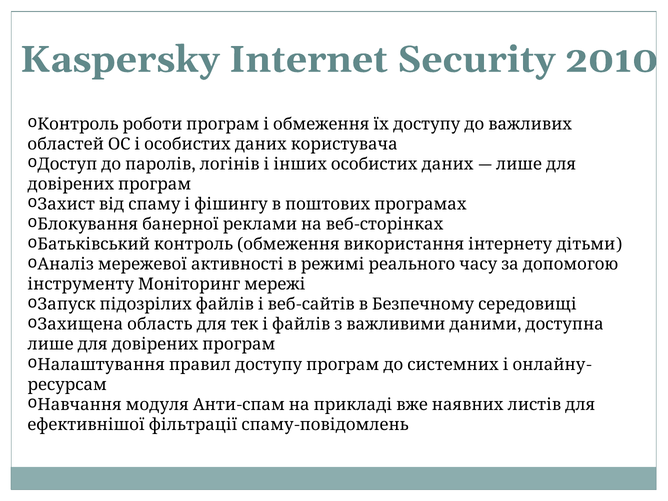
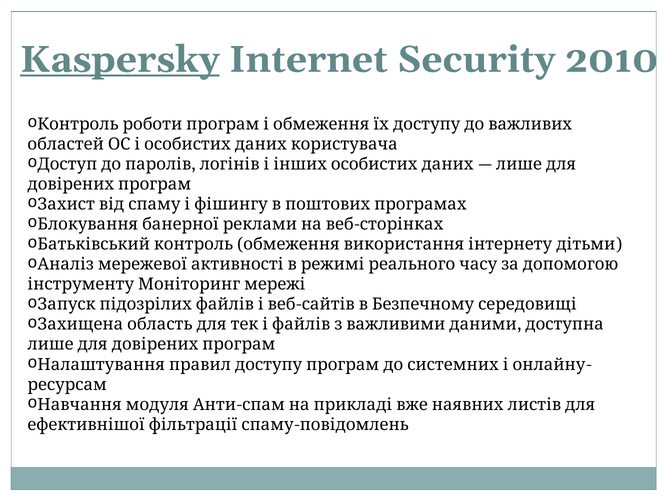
Kaspersky underline: none -> present (120, 60)
